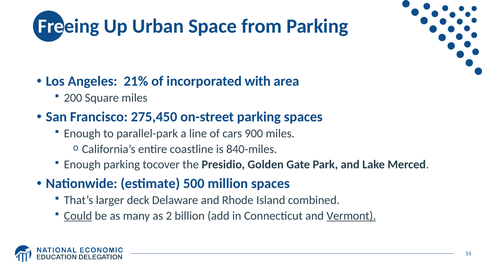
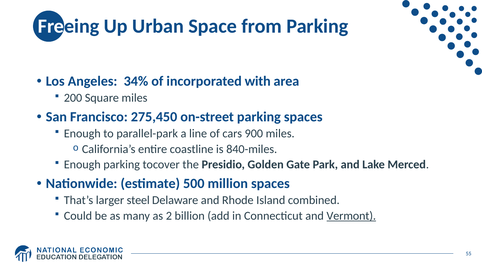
21%: 21% -> 34% (136, 81)
deck: deck -> steel (138, 200)
Could underline: present -> none (78, 216)
